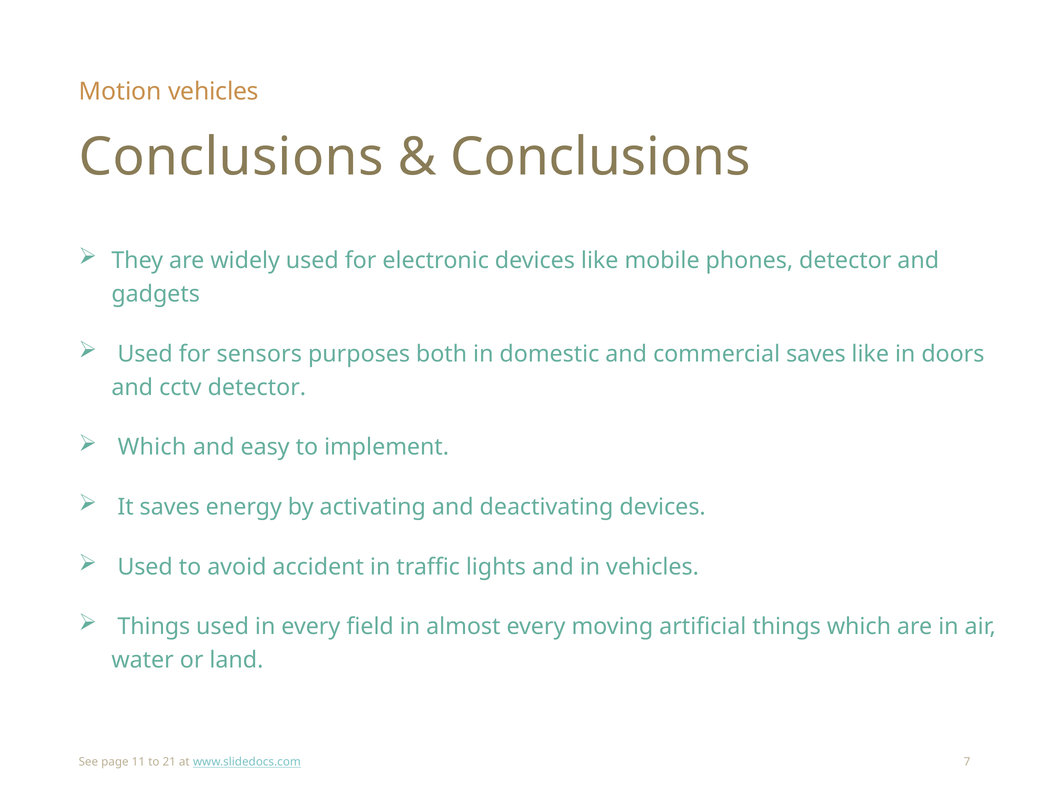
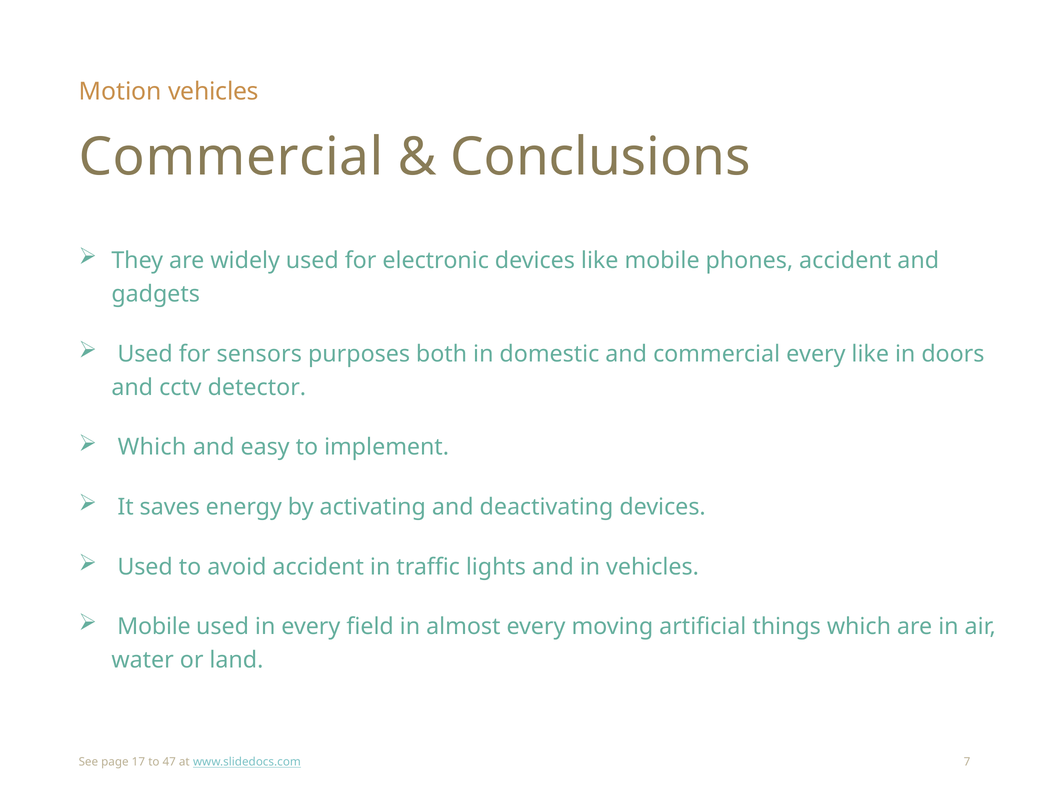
Conclusions: Conclusions -> Commercial (231, 157)
phones detector: detector -> accident (845, 261)
commercial saves: saves -> every (816, 354)
Things: Things -> Mobile (154, 626)
11: 11 -> 17 (138, 762)
21: 21 -> 47 (169, 762)
